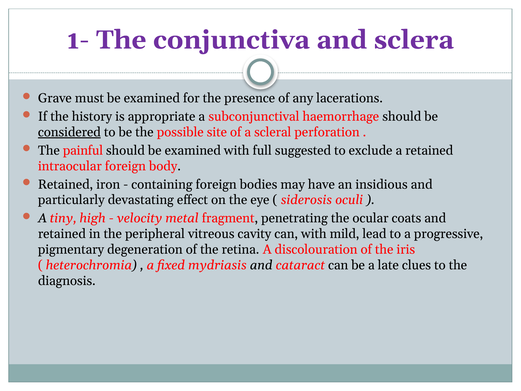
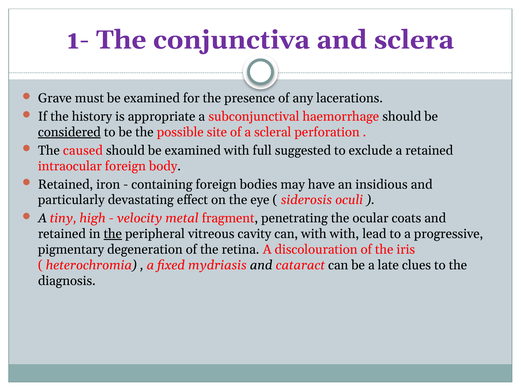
painful: painful -> caused (83, 150)
the underline: none -> present (113, 234)
with mild: mild -> with (344, 234)
